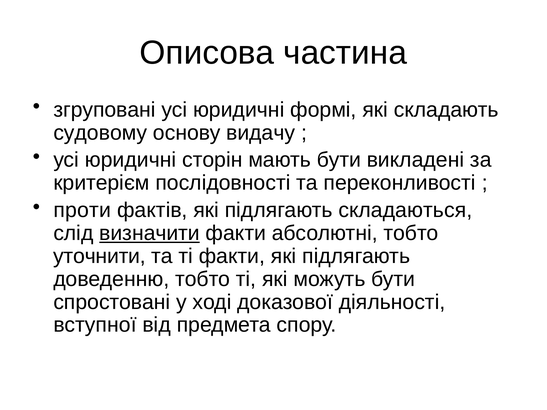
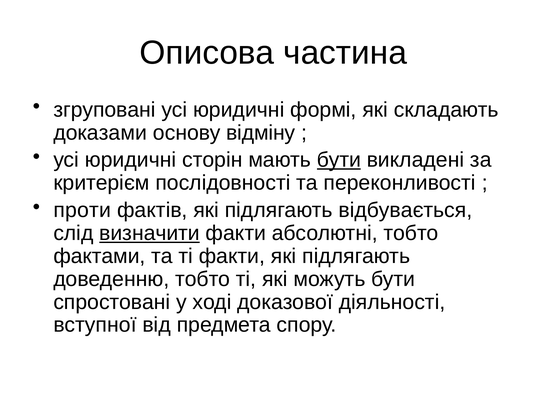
судовому: судовому -> доказами (100, 133)
видачу: видачу -> відміну (261, 133)
бути underline: none -> present (339, 160)
складаються: складаються -> відбувається (405, 210)
уточнити: уточнити -> фактами (99, 256)
